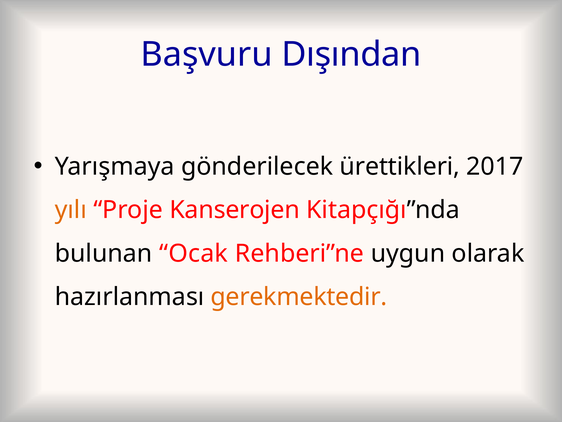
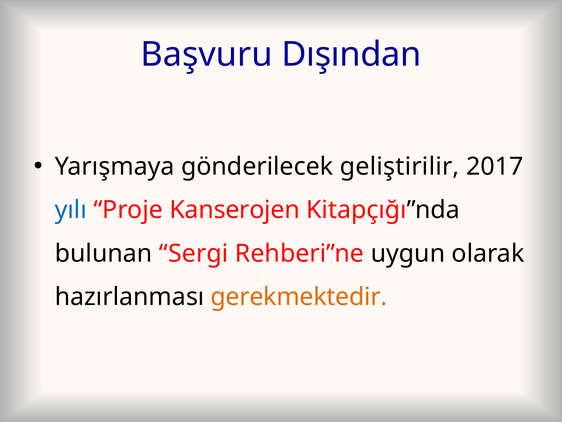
ürettikleri: ürettikleri -> geliştirilir (400, 166)
yılı colour: orange -> blue (71, 210)
Ocak: Ocak -> Sergi (194, 253)
